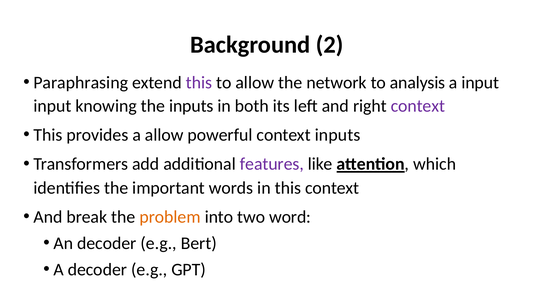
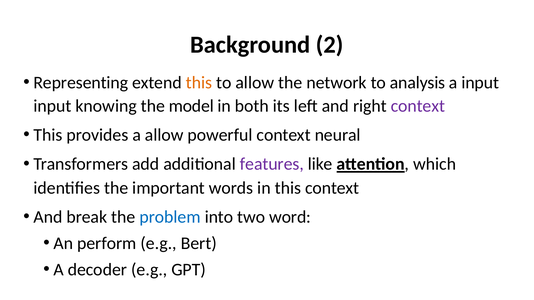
Paraphrasing: Paraphrasing -> Representing (81, 83)
this colour: purple -> orange (199, 83)
the inputs: inputs -> model (191, 106)
context inputs: inputs -> neural (338, 135)
problem colour: orange -> blue (170, 217)
An decoder: decoder -> perform (107, 244)
